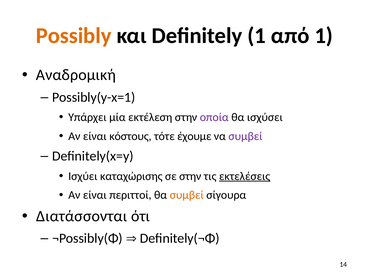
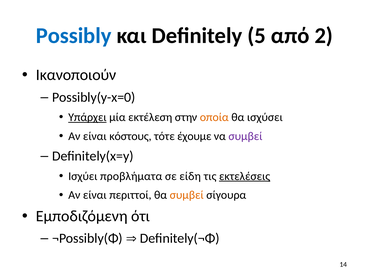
Possibly colour: orange -> blue (74, 36)
Definitely 1: 1 -> 5 (257, 36)
από 1: 1 -> 2 (324, 36)
Αναδρομική: Αναδρομική -> Ικανοποιούν (76, 75)
Possibly(y-x=1: Possibly(y-x=1 -> Possibly(y-x=0 (94, 97)
Υπάρχει underline: none -> present (87, 117)
οποία colour: purple -> orange (214, 117)
καταχώρισης: καταχώρισης -> προβλήματα (131, 176)
σε στην: στην -> είδη (190, 176)
Διατάσσονται: Διατάσσονται -> Εμποδιζόμενη (82, 216)
